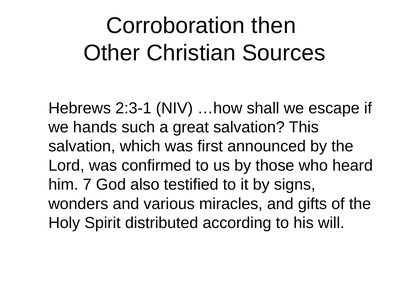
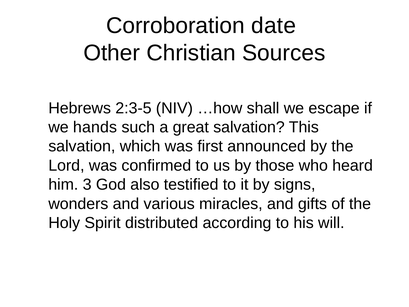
then: then -> date (274, 26)
2:3-1: 2:3-1 -> 2:3-5 (133, 108)
7: 7 -> 3 (87, 184)
